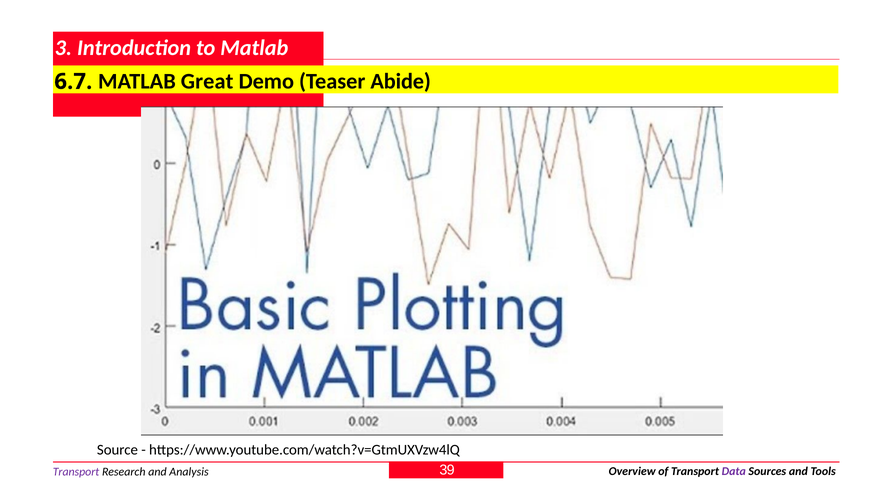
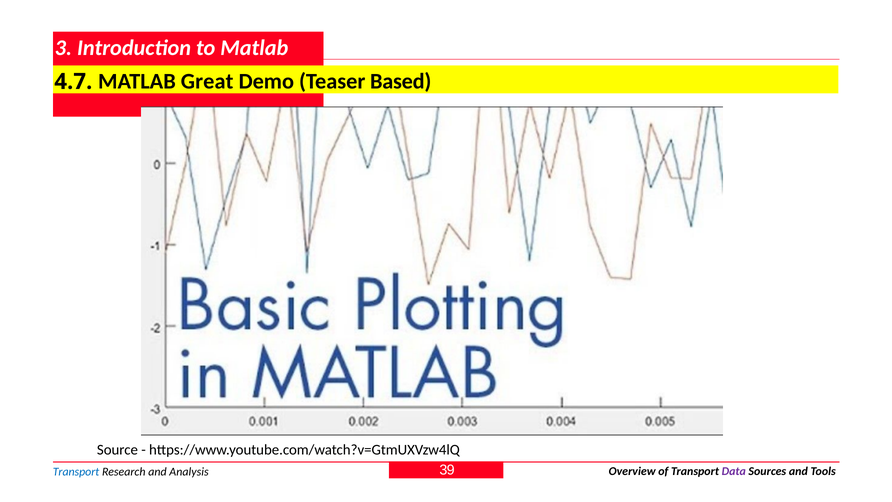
6.7: 6.7 -> 4.7 (73, 82)
Abide: Abide -> Based (401, 82)
Transport colour: purple -> blue (76, 472)
